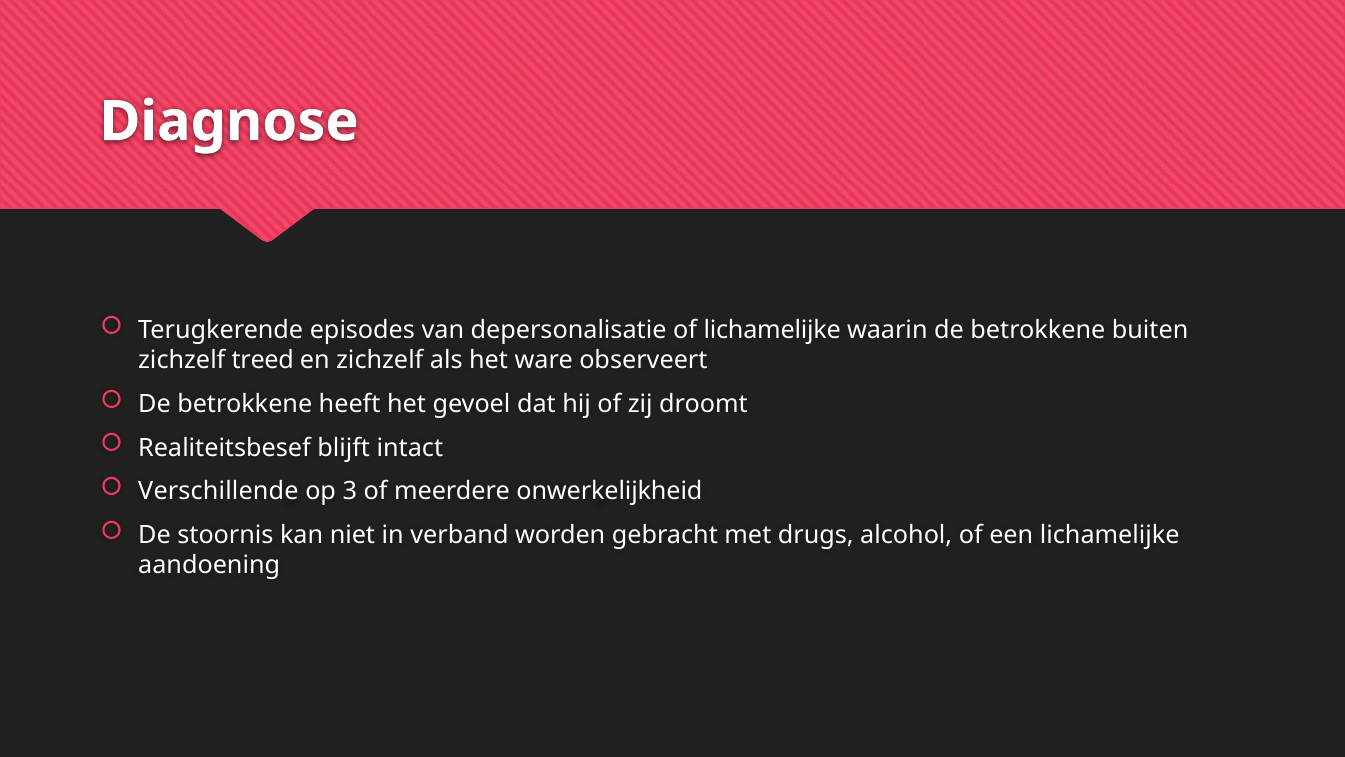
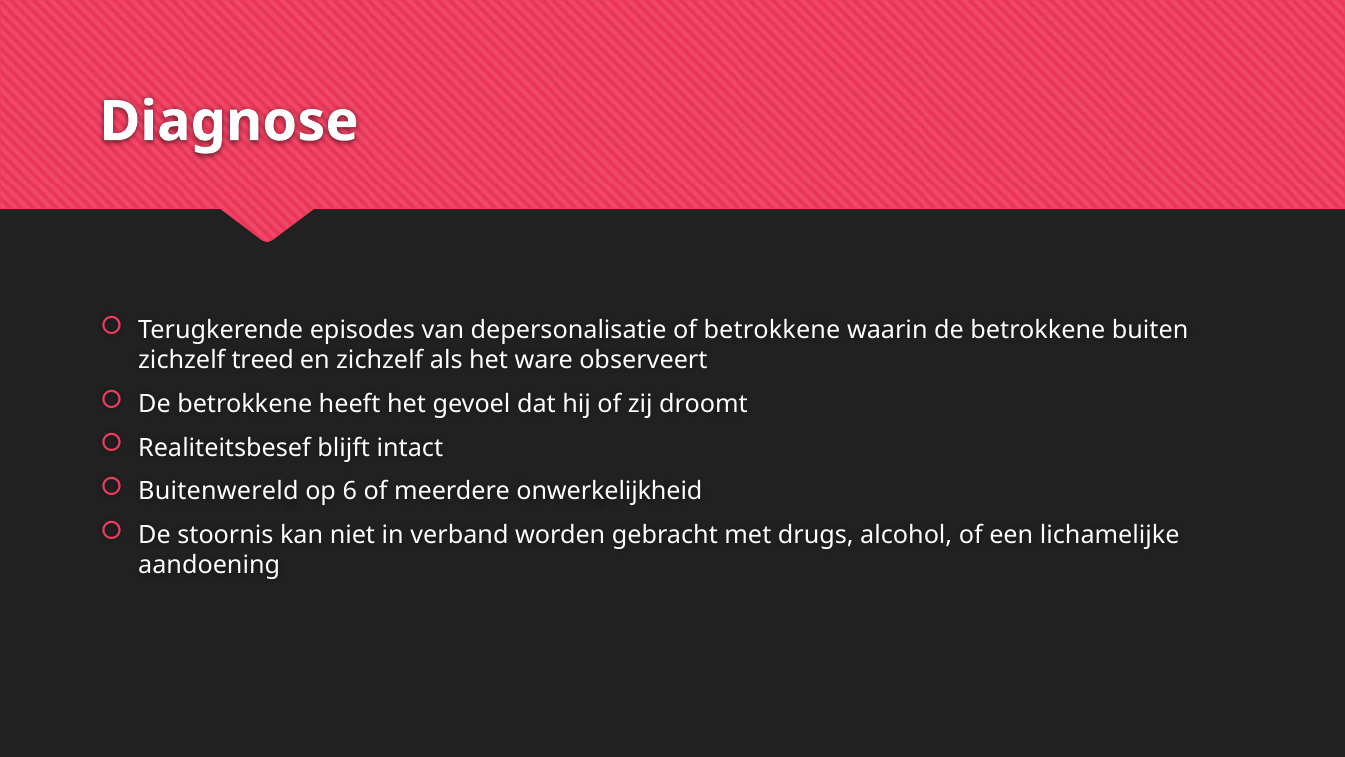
of lichamelijke: lichamelijke -> betrokkene (772, 330)
Verschillende: Verschillende -> Buitenwereld (218, 491)
3: 3 -> 6 (350, 491)
